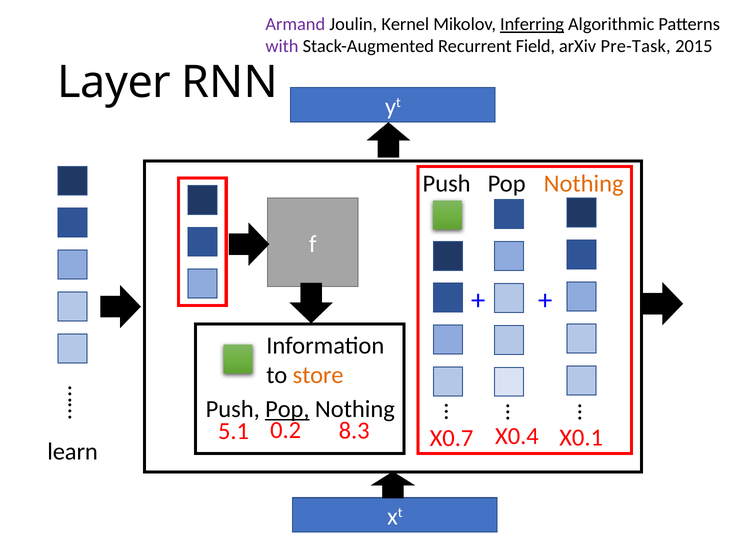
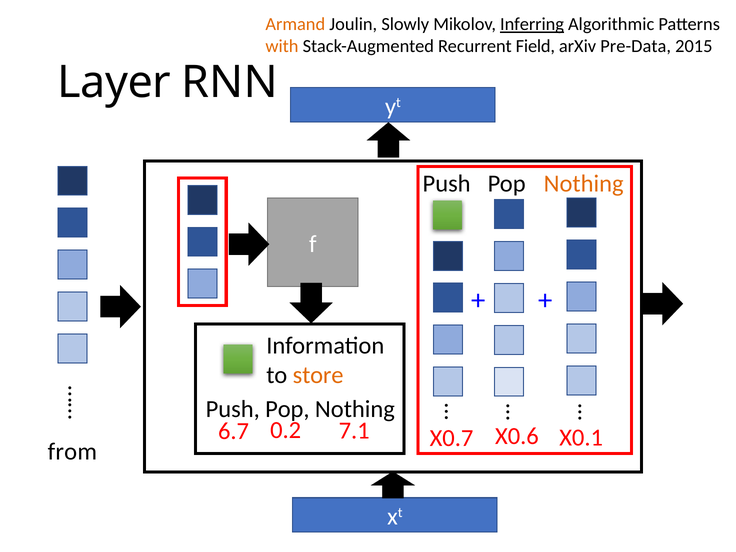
Armand colour: purple -> orange (295, 24)
Kernel: Kernel -> Slowly (405, 24)
with colour: purple -> orange (282, 46)
Pre-Task: Pre-Task -> Pre-Data (636, 46)
Pop underline: present -> none (287, 409)
5.1: 5.1 -> 6.7 (234, 431)
8.3: 8.3 -> 7.1 (354, 431)
X0.4: X0.4 -> X0.6 (517, 436)
learn: learn -> from (72, 452)
